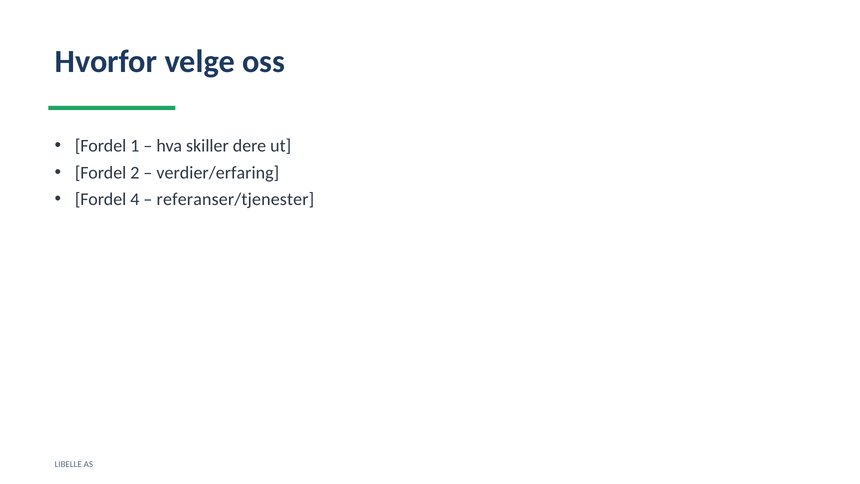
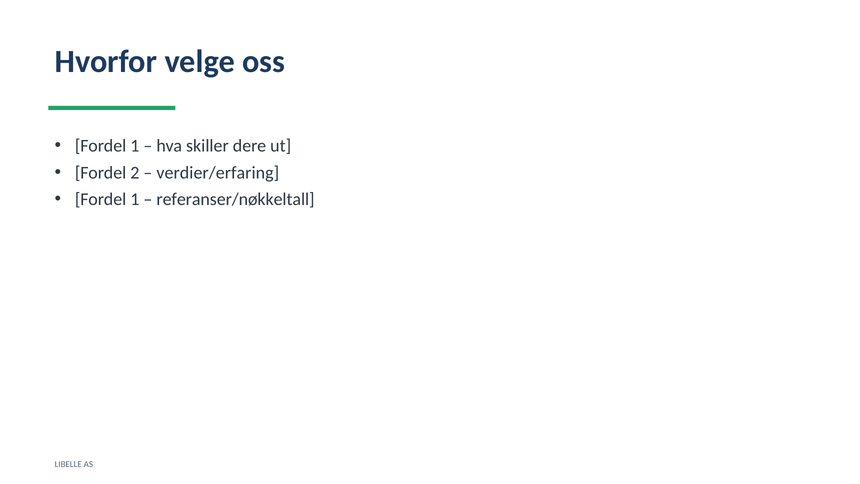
4: 4 -> 1 (135, 199)
referanser/tjenester: referanser/tjenester -> referanser/nøkkeltall (236, 199)
